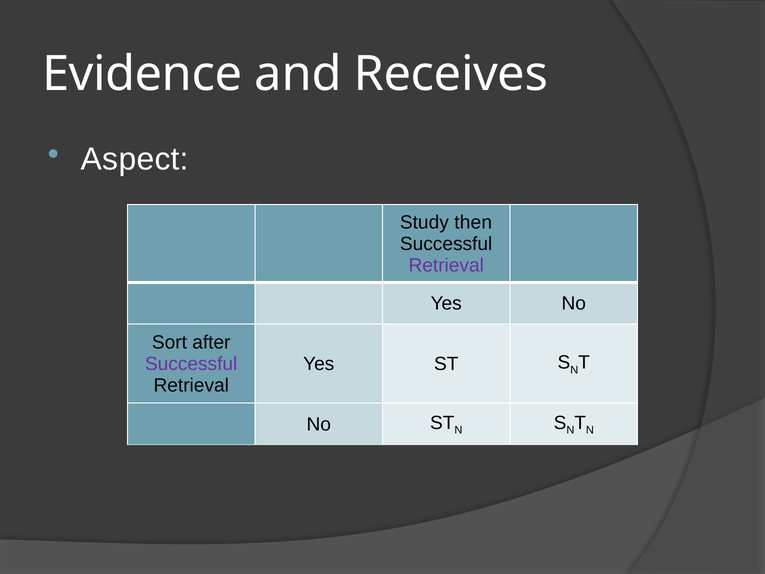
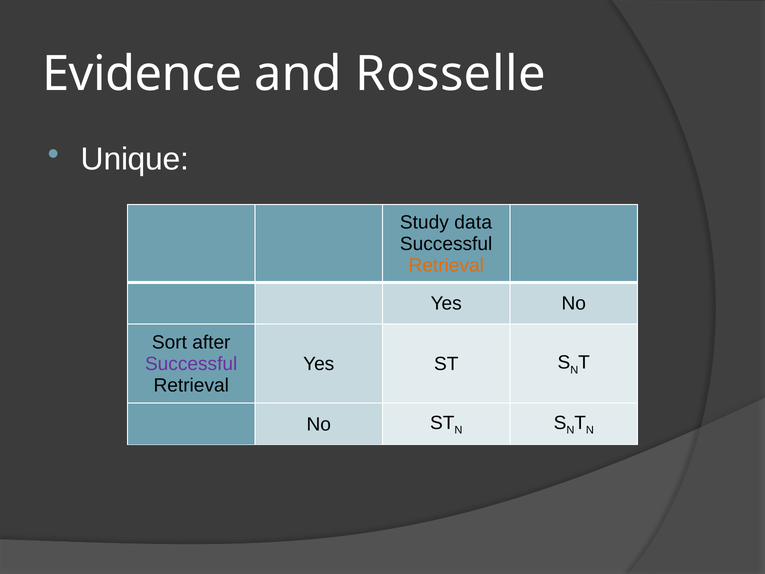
Receives: Receives -> Rosselle (450, 74)
Aspect: Aspect -> Unique (135, 159)
then: then -> data (473, 222)
Retrieval colour: purple -> orange (446, 265)
